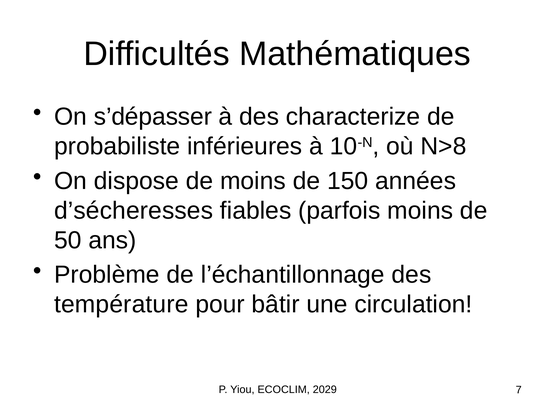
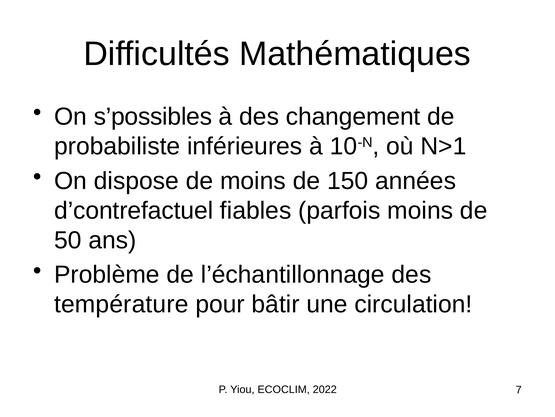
s’dépasser: s’dépasser -> s’possibles (153, 116)
characterize: characterize -> changement (353, 116)
N>8: N>8 -> N>1 (443, 146)
d’sécheresses: d’sécheresses -> d’contrefactuel (134, 210)
2029: 2029 -> 2022 (325, 389)
